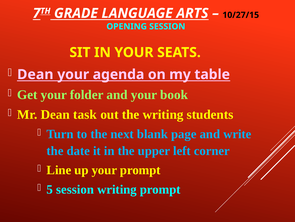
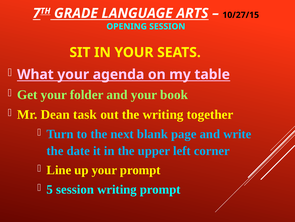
Dean: Dean -> What (35, 74)
students: students -> together (210, 114)
